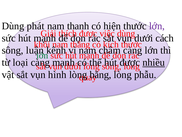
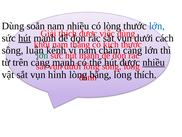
phát: phát -> soắn (36, 26)
nam thanh: thanh -> nhiều (78, 26)
có hiện: hiện -> lòng (112, 26)
lớn colour: purple -> blue (157, 26)
hút underline: none -> present (25, 38)
loại: loại -> trên (20, 62)
lòng phẫu: phẫu -> thích (145, 74)
quay: quay -> đánh (88, 77)
